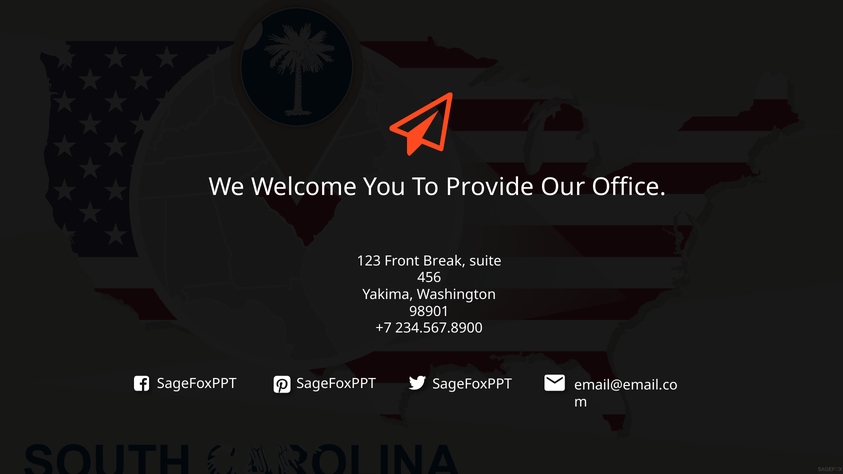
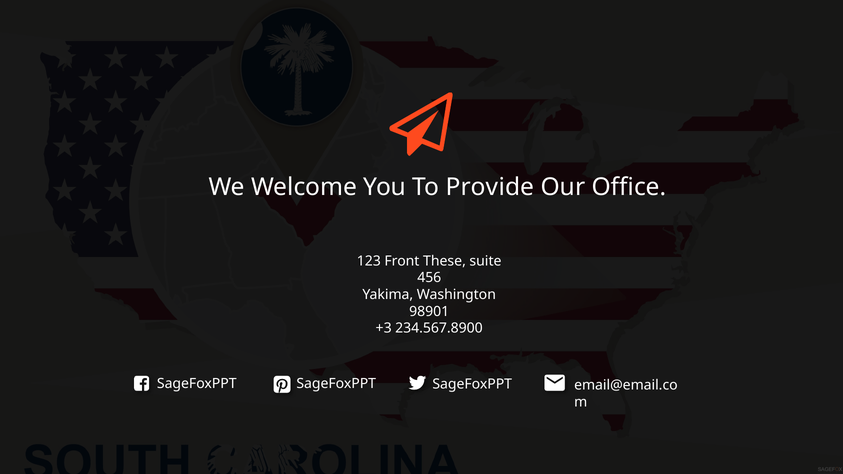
Break: Break -> These (444, 261)
+7: +7 -> +3 (384, 328)
